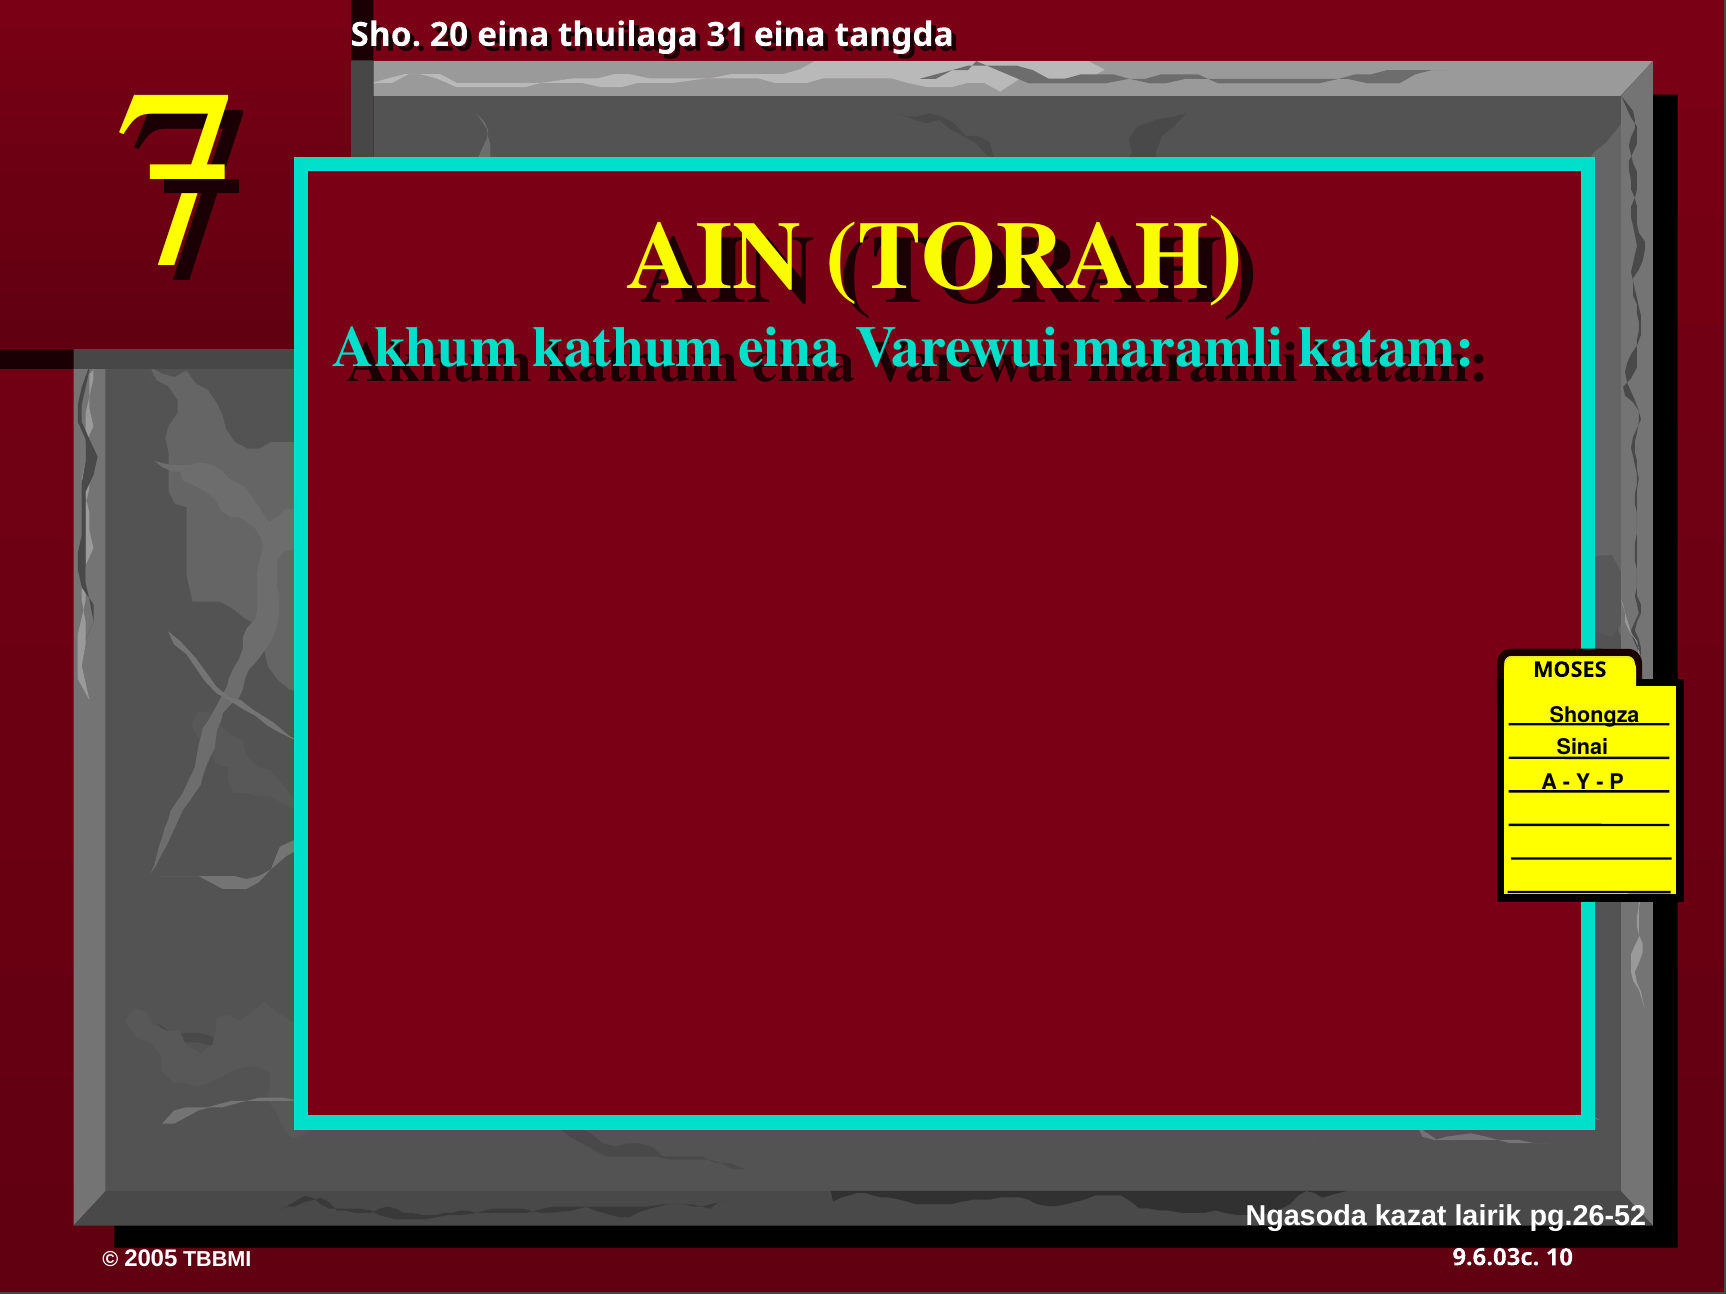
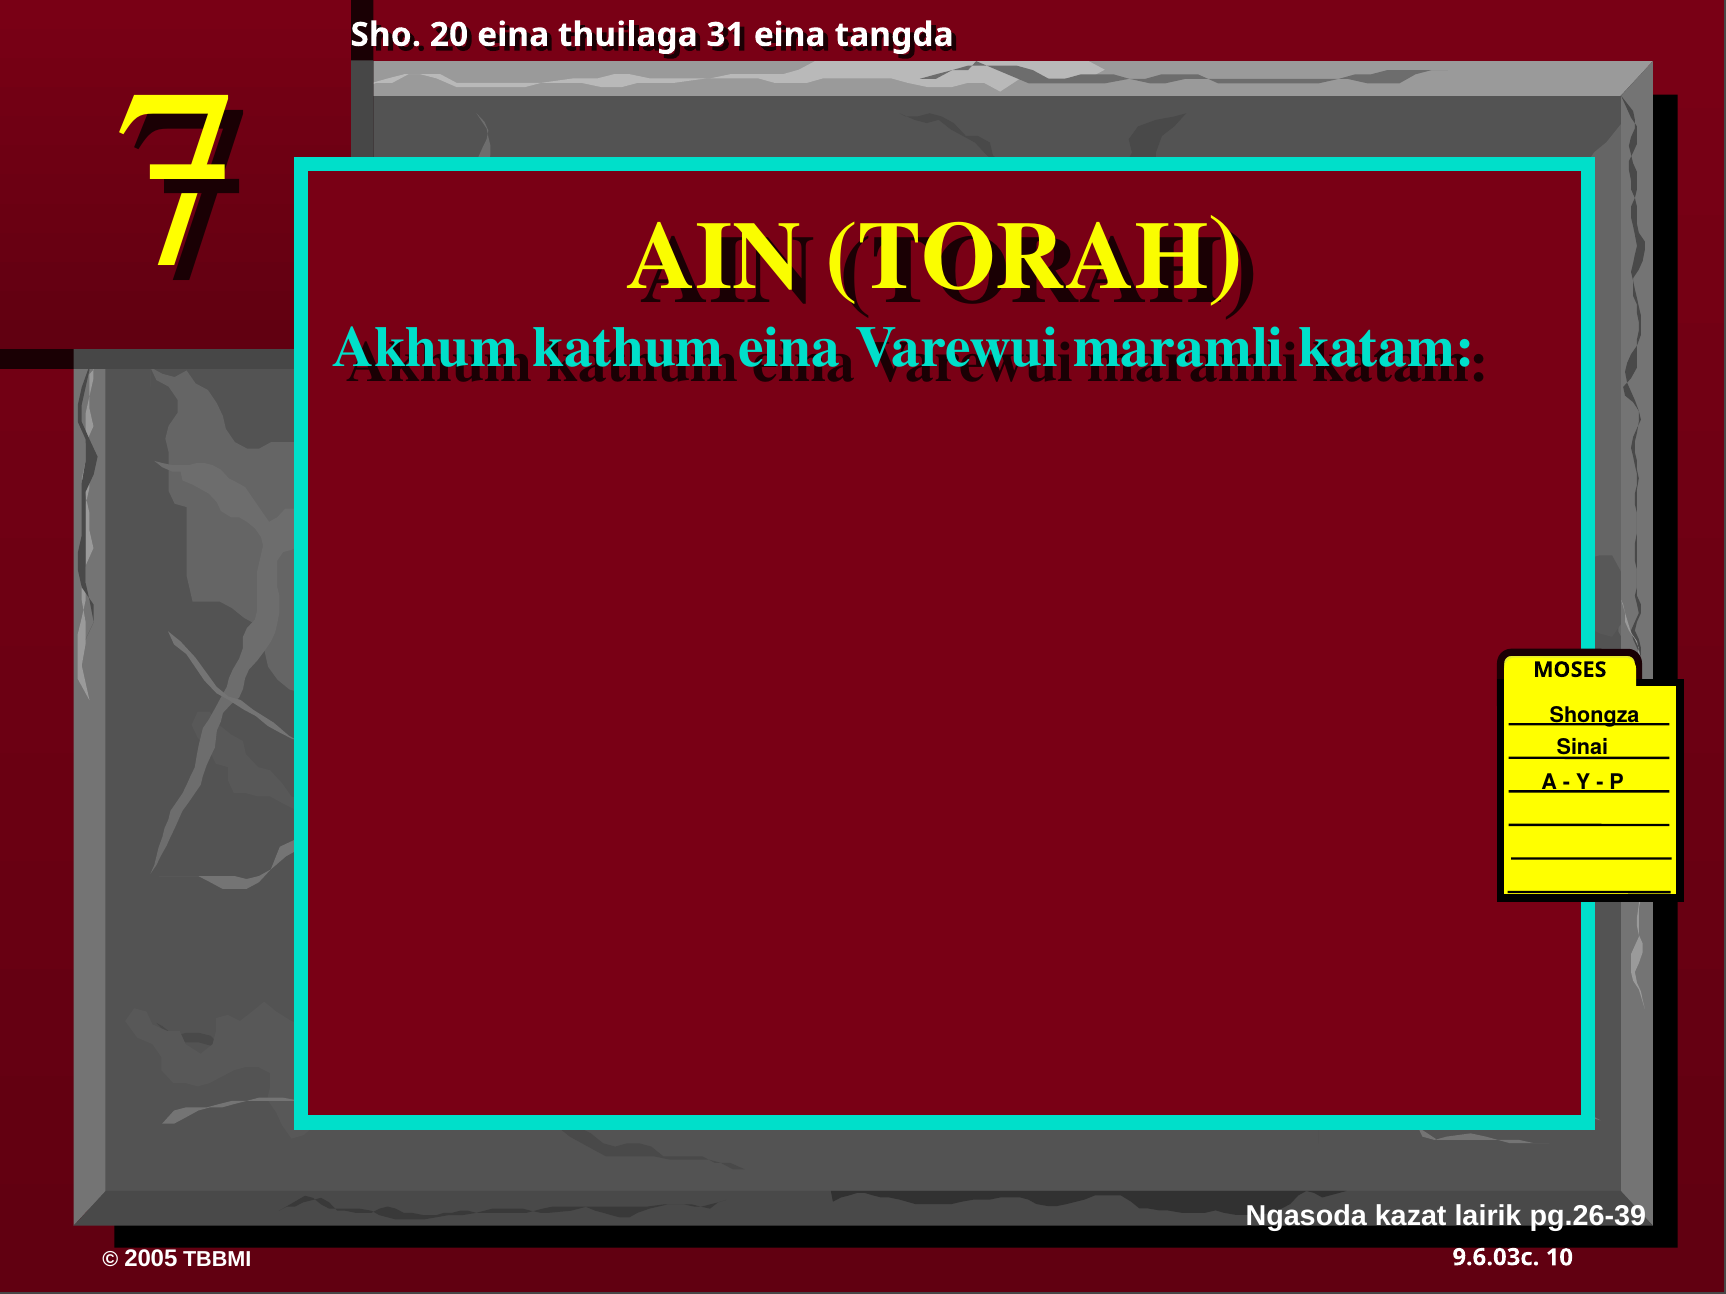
pg.26-52: pg.26-52 -> pg.26-39 (1588, 1217)
